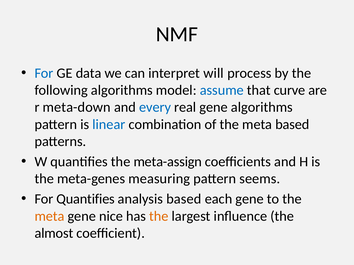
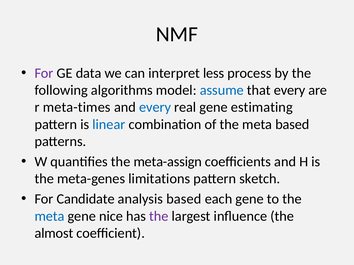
For colour: blue -> purple (44, 73)
will: will -> less (214, 73)
that curve: curve -> every (290, 90)
meta-down: meta-down -> meta-times (77, 108)
gene algorithms: algorithms -> estimating (262, 108)
measuring: measuring -> limitations (159, 179)
seems: seems -> sketch (260, 179)
For Quantifies: Quantifies -> Candidate (86, 199)
meta colour: orange -> blue (49, 216)
the colour: orange -> purple (159, 216)
